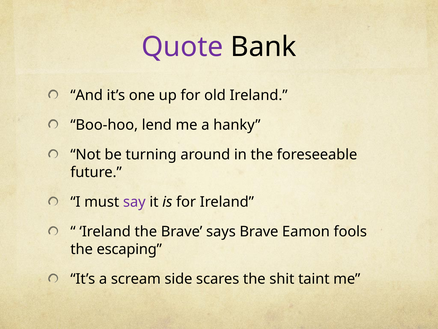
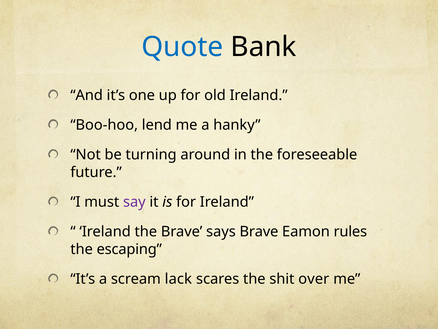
Quote colour: purple -> blue (182, 47)
fools: fools -> rules (350, 231)
side: side -> lack (178, 279)
taint: taint -> over (314, 279)
